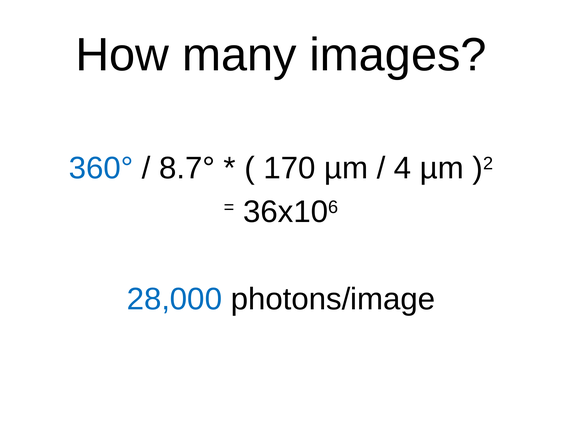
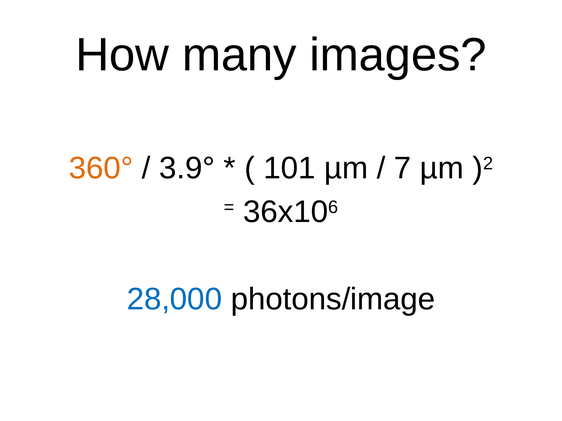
360° colour: blue -> orange (101, 169)
8.7°: 8.7° -> 3.9° (187, 169)
170: 170 -> 101 (289, 169)
4: 4 -> 7 (403, 169)
